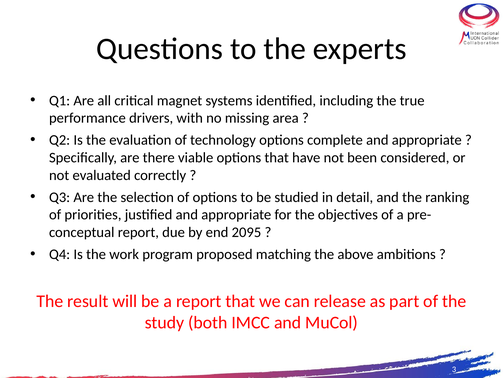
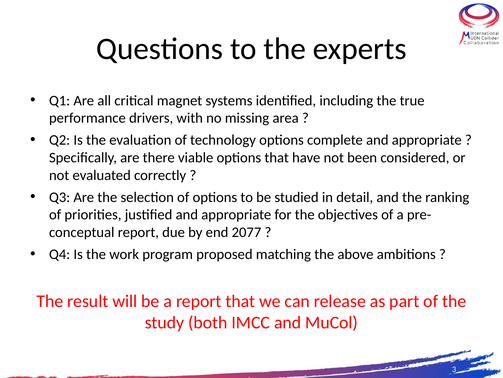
2095: 2095 -> 2077 (246, 232)
